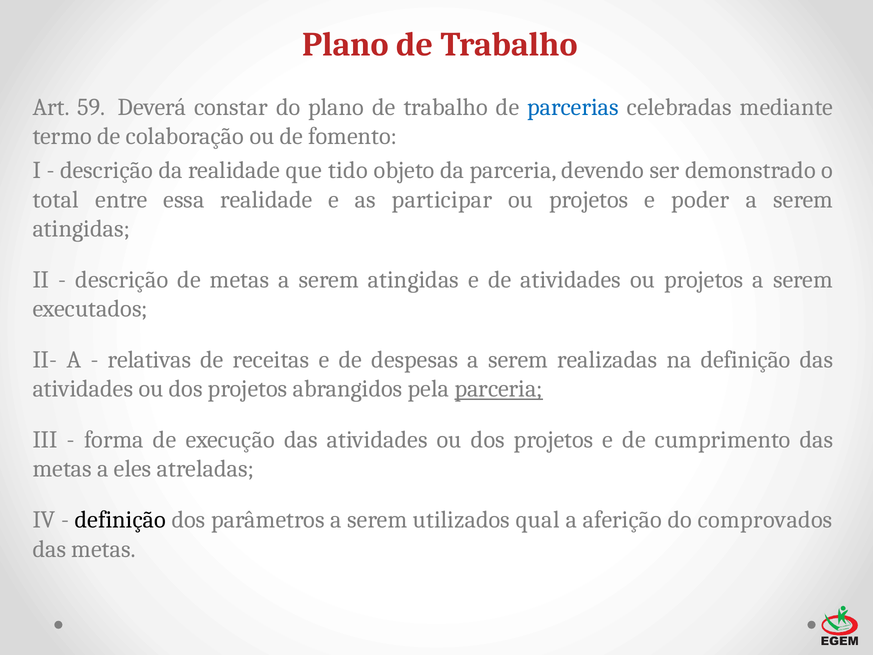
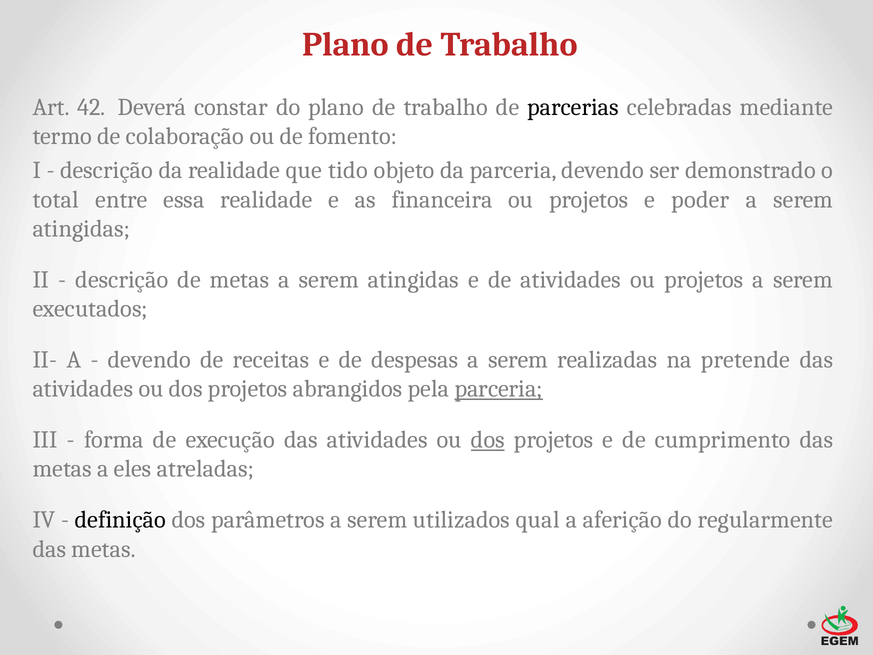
59: 59 -> 42 (91, 107)
parcerias colour: blue -> black (573, 107)
participar: participar -> financeira (442, 199)
relativas: relativas -> devendo (149, 360)
na definição: definição -> pretende (746, 360)
dos underline: none -> present (488, 440)
comprovados: comprovados -> regularmente (765, 520)
